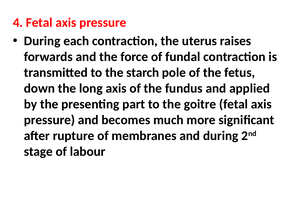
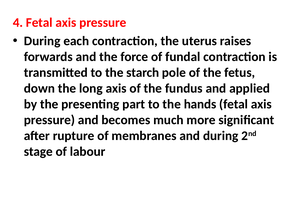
goitre: goitre -> hands (200, 104)
